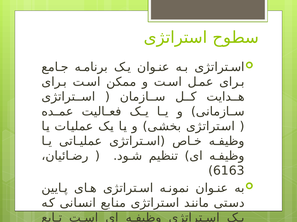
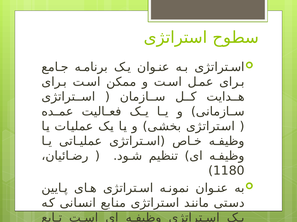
6163: 6163 -> 1180 (229, 171)
